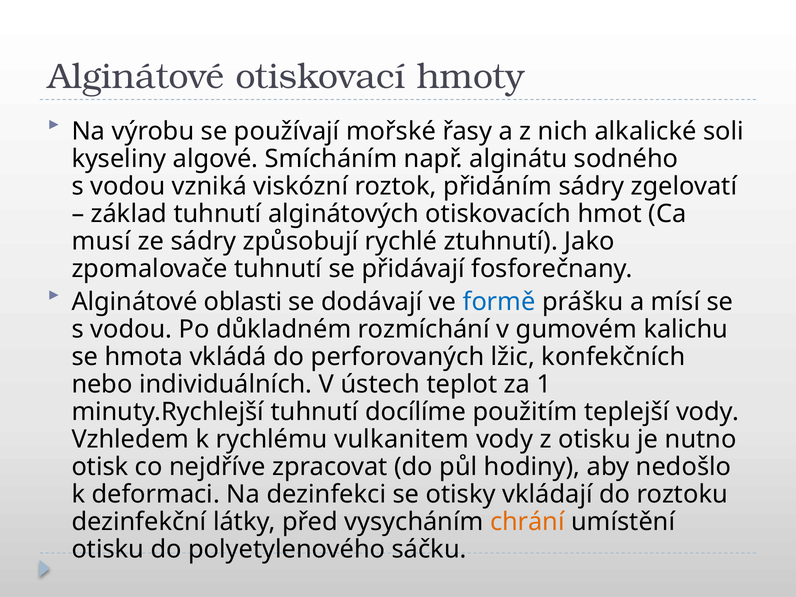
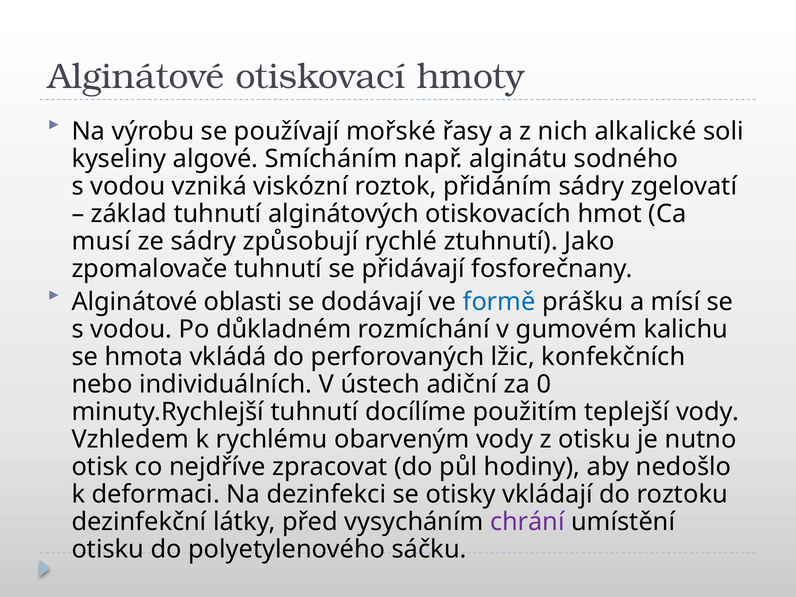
teplot: teplot -> adiční (462, 384)
1: 1 -> 0 (544, 384)
vulkanitem: vulkanitem -> obarveným (402, 439)
chrání colour: orange -> purple (527, 522)
